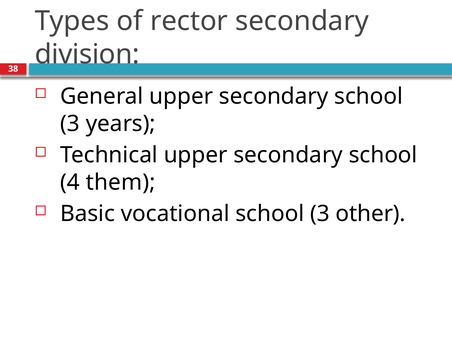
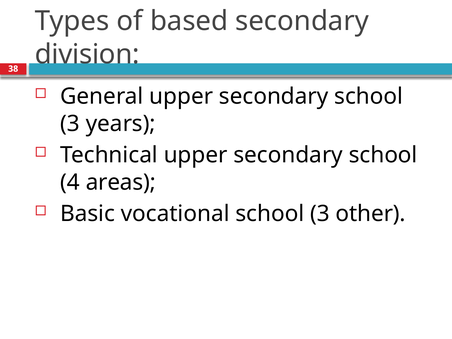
rector: rector -> based (189, 21)
them: them -> areas (121, 182)
